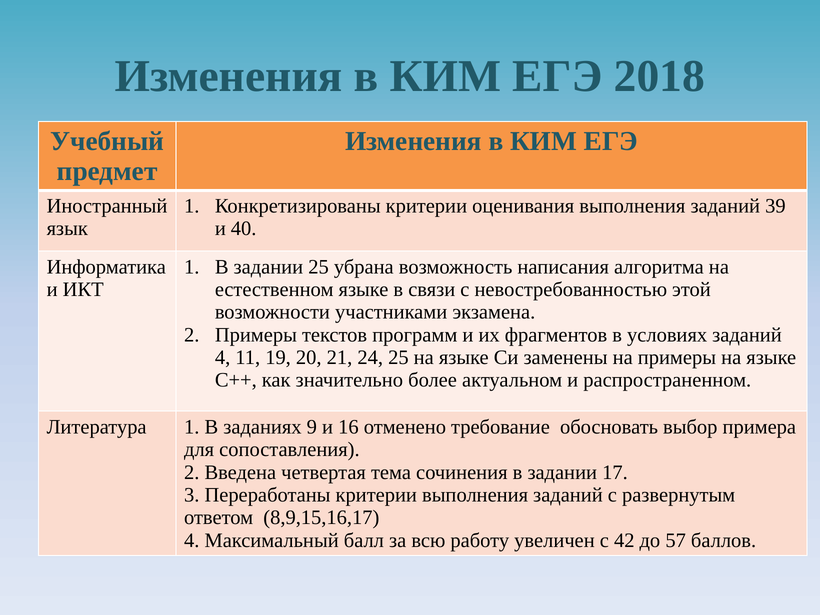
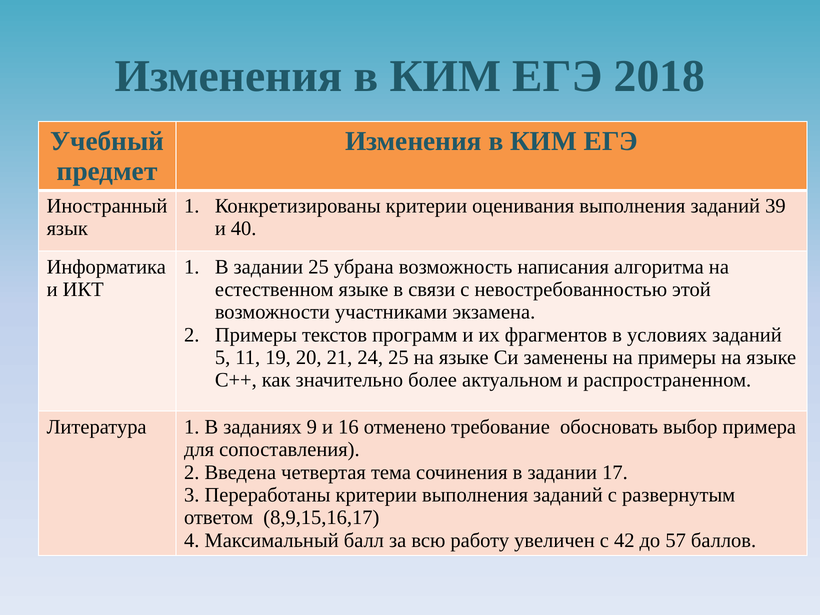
4: 4 -> 5 (223, 358)
